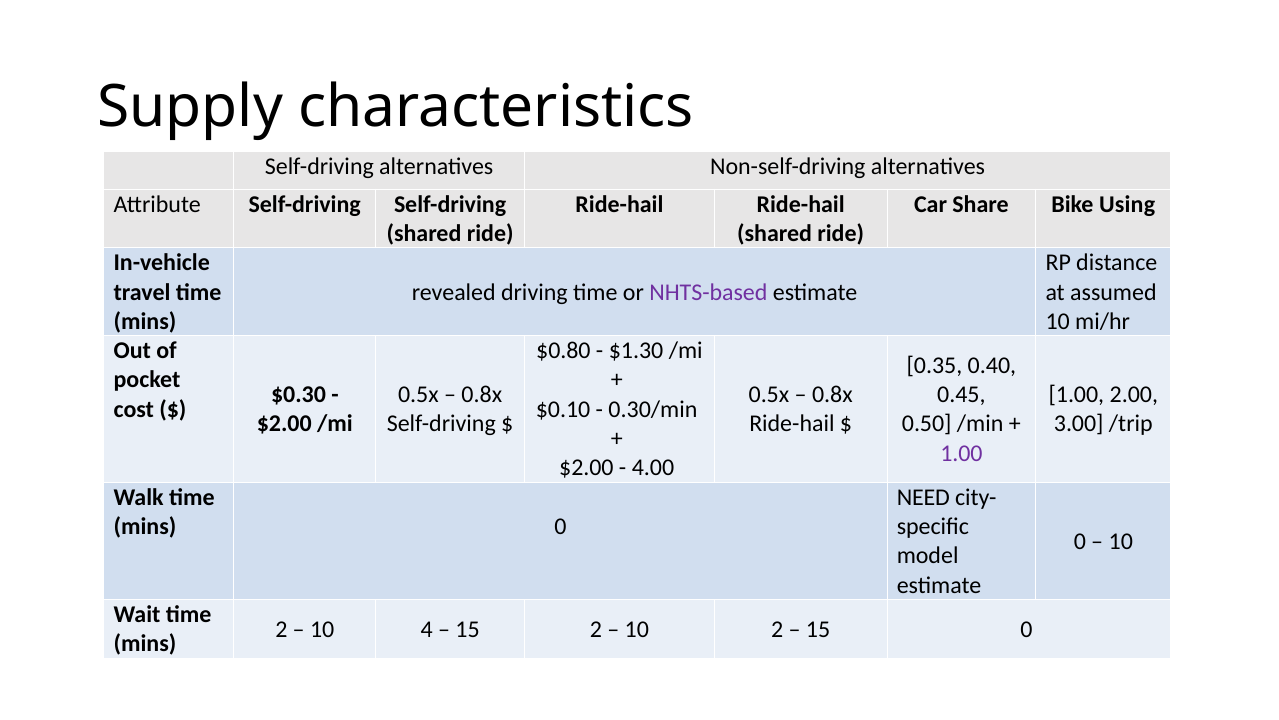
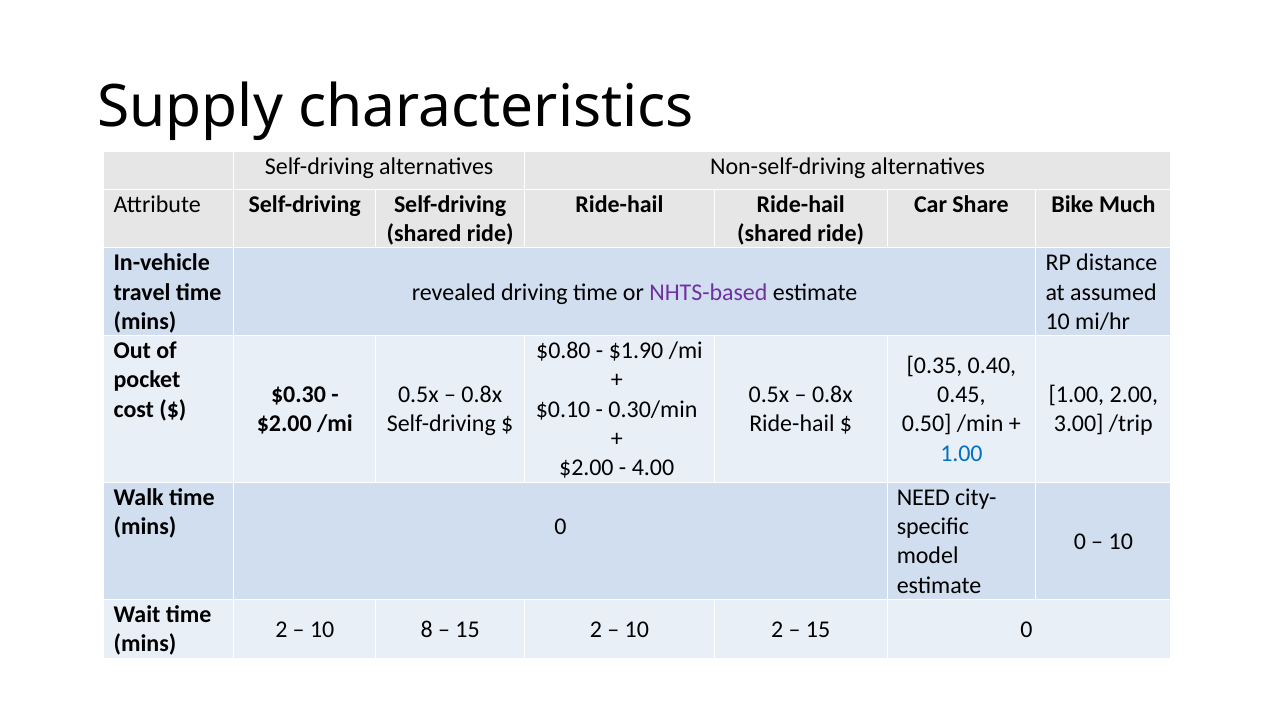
Using: Using -> Much (1127, 204)
$1.30: $1.30 -> $1.90 (636, 350)
1.00 colour: purple -> blue (961, 453)
4: 4 -> 8 (427, 629)
